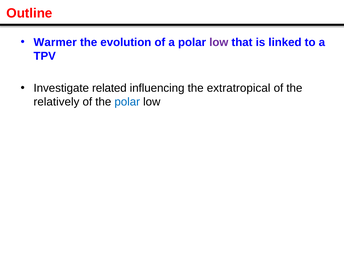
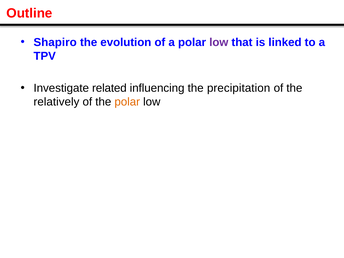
Warmer: Warmer -> Shapiro (55, 42)
extratropical: extratropical -> precipitation (239, 88)
polar colour: blue -> orange (127, 102)
